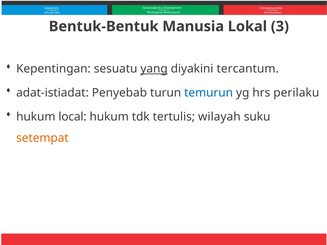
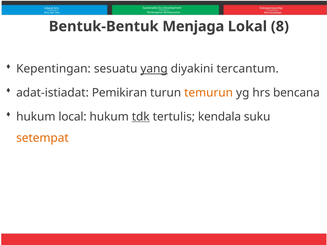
Manusia: Manusia -> Menjaga (193, 26)
3: 3 -> 8 (280, 26)
Penyebab: Penyebab -> Pemikiran (120, 93)
temurun colour: blue -> orange (209, 93)
perilaku: perilaku -> bencana (296, 93)
tdk underline: none -> present (141, 117)
wilayah: wilayah -> kendala (219, 117)
